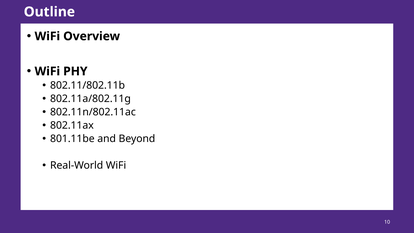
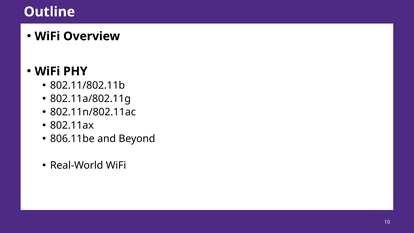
801.11be: 801.11be -> 806.11be (72, 139)
